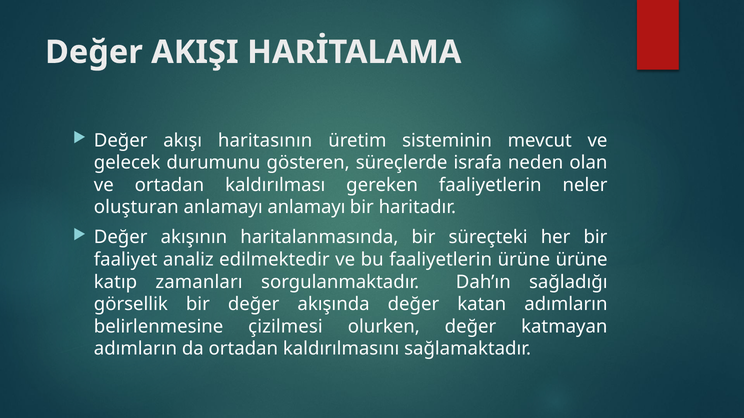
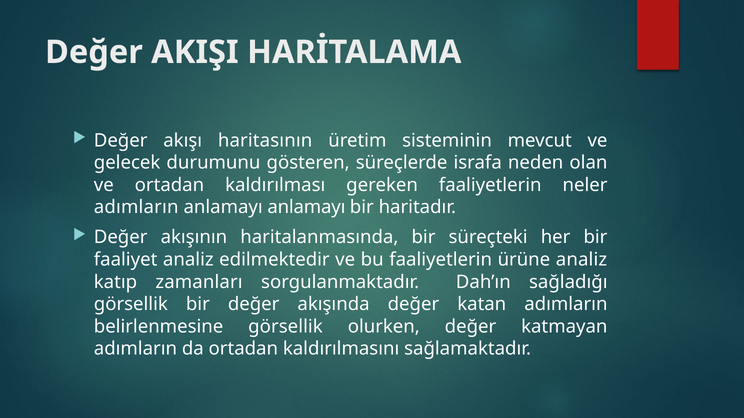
oluşturan: oluşturan -> adımların (136, 208)
ürüne ürüne: ürüne -> analiz (581, 260)
belirlenmesine çizilmesi: çizilmesi -> görsellik (286, 327)
